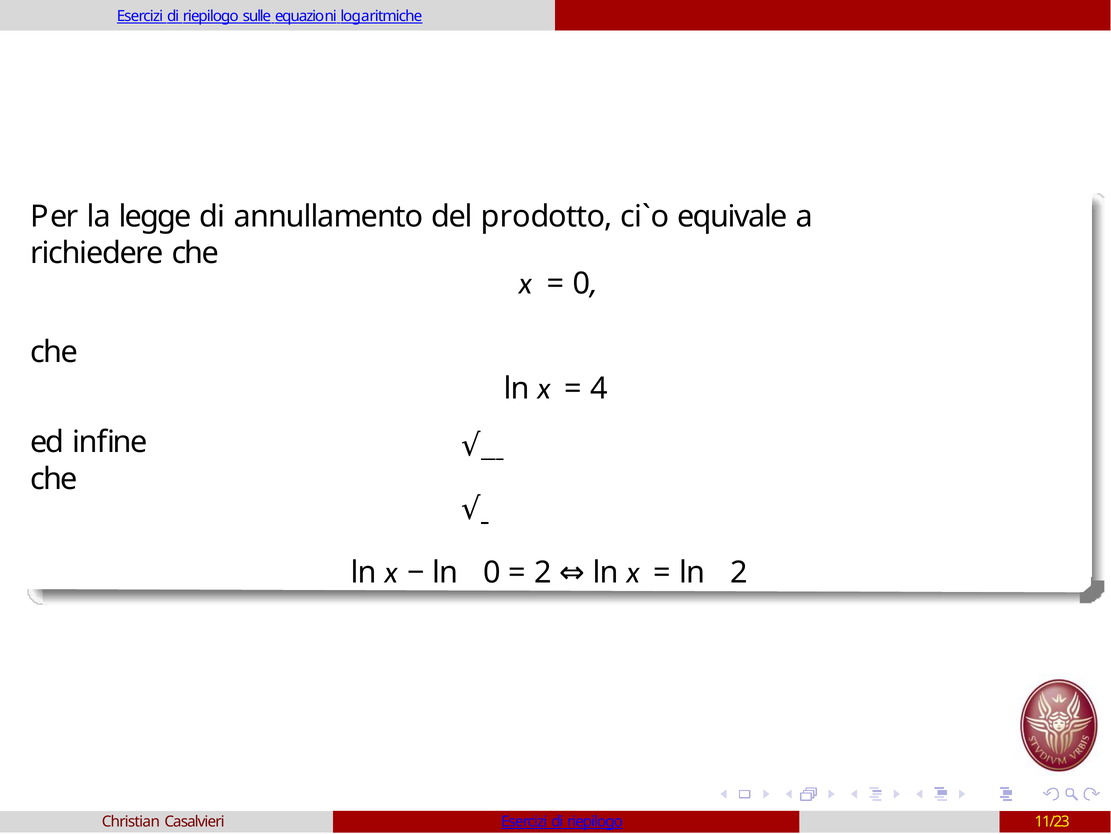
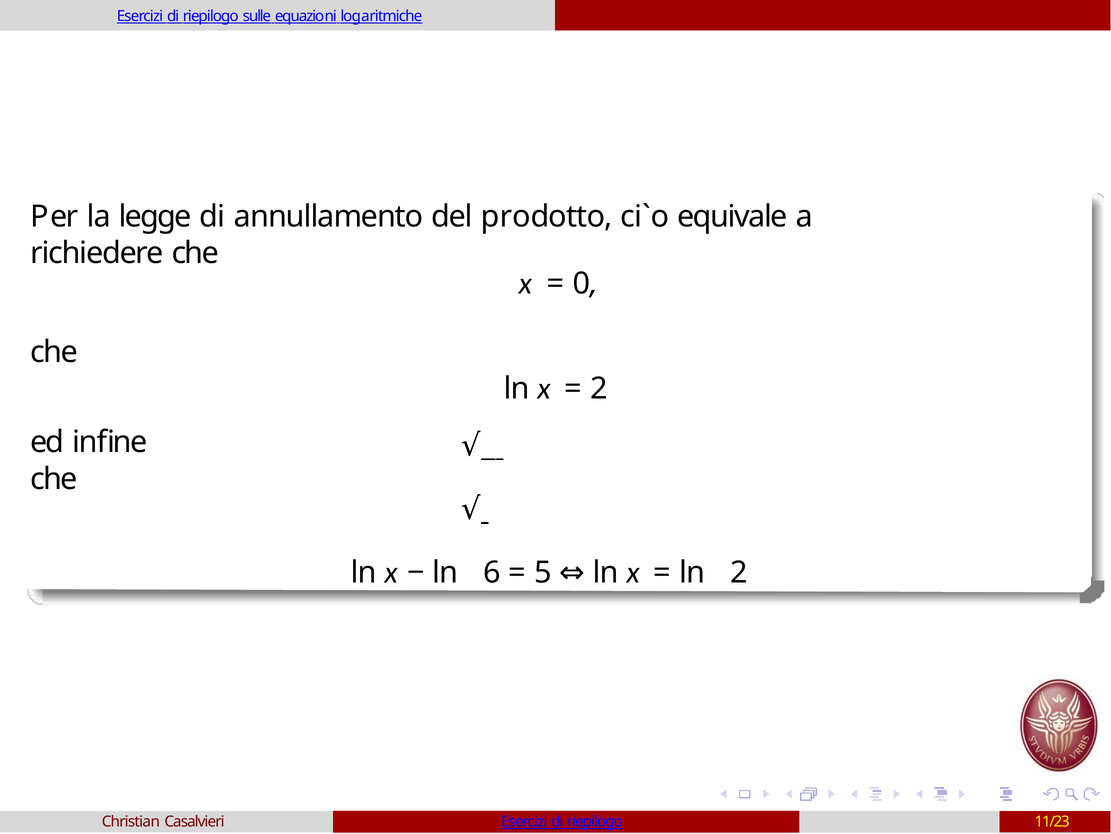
4: 4 -> 2 (599, 389)
ln 0: 0 -> 6 (492, 573)
2: 2 -> 5 (543, 573)
